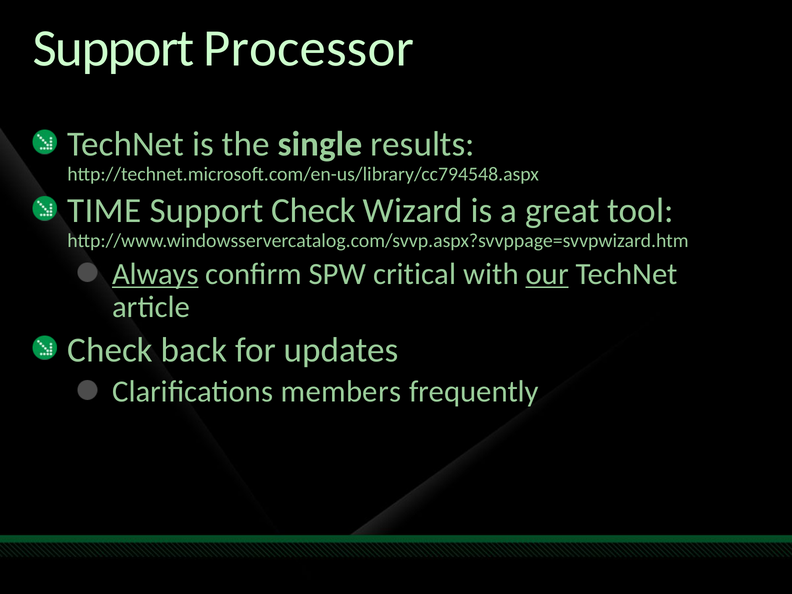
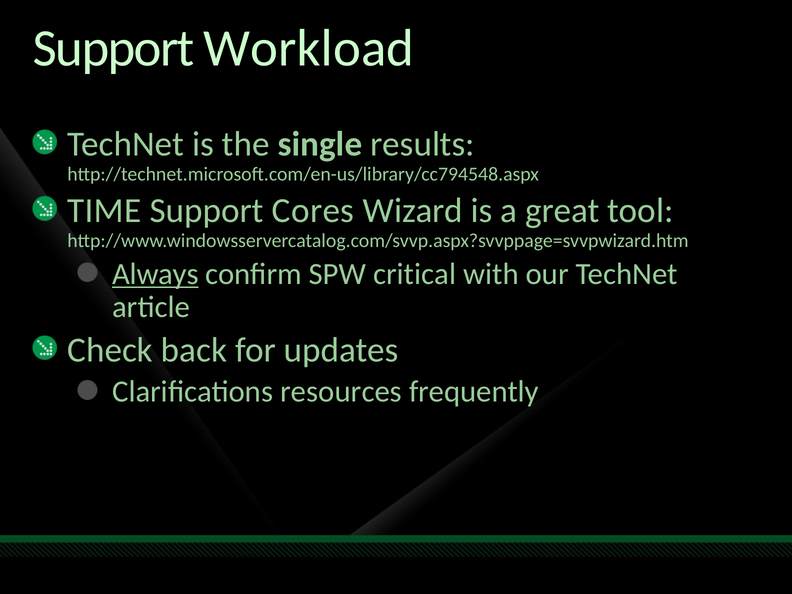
Processor: Processor -> Workload (309, 48)
Support Check: Check -> Cores (313, 211)
our underline: present -> none (547, 274)
members: members -> resources (341, 392)
